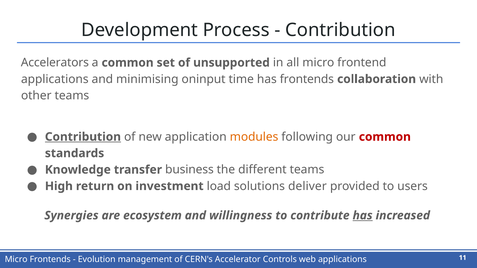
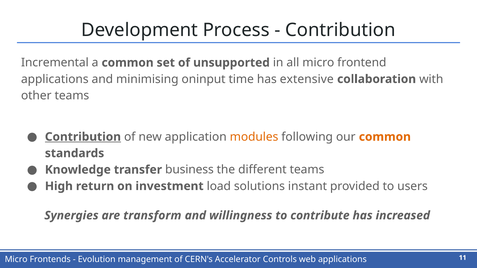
Accelerators: Accelerators -> Incremental (55, 63)
has frontends: frontends -> extensive (307, 79)
common colour: red -> orange (385, 137)
deliver: deliver -> instant (307, 186)
ecosystem: ecosystem -> transform (152, 216)
has underline: present -> none (363, 216)
